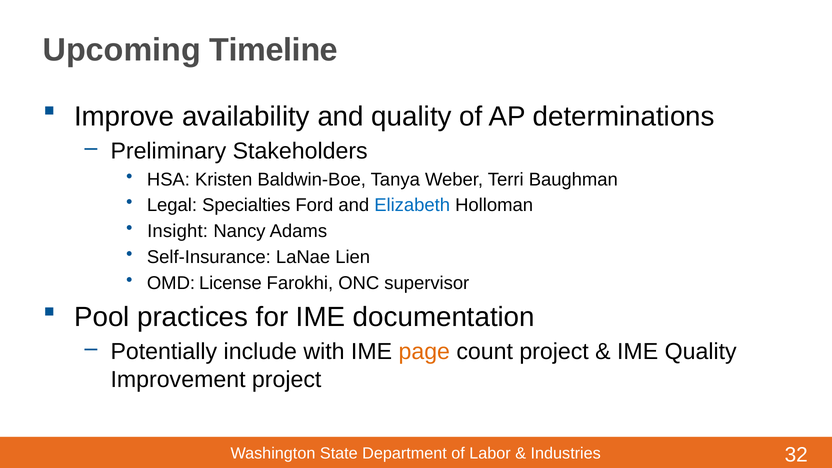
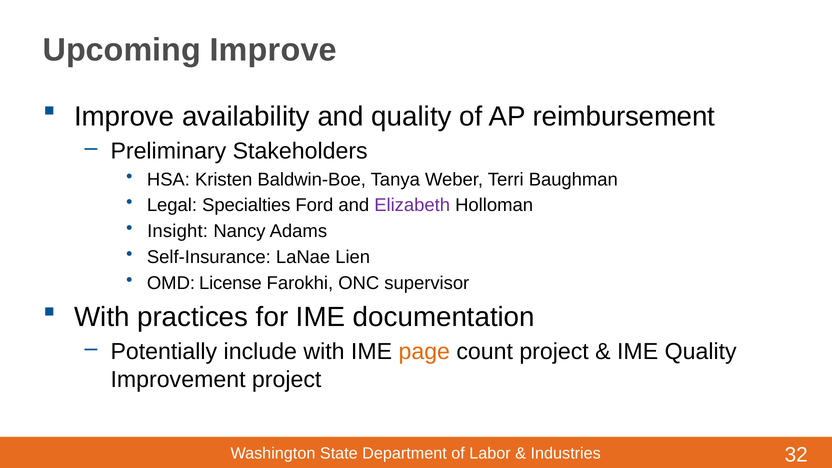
Upcoming Timeline: Timeline -> Improve (273, 50)
determinations: determinations -> reimbursement (624, 116)
Elizabeth colour: blue -> purple (412, 205)
Pool: Pool -> With (102, 317)
